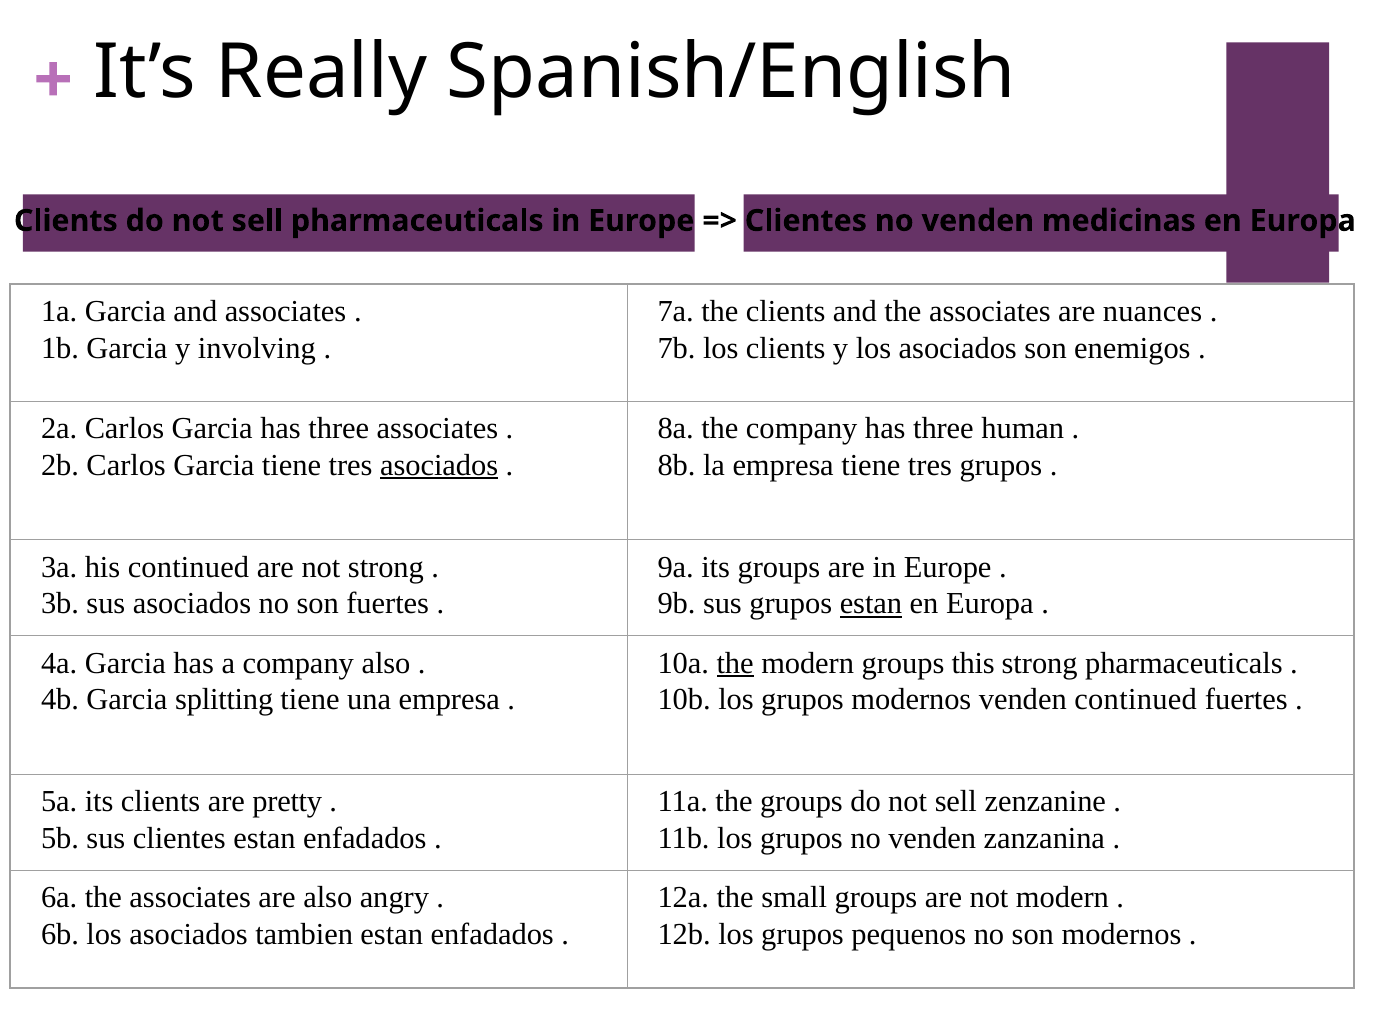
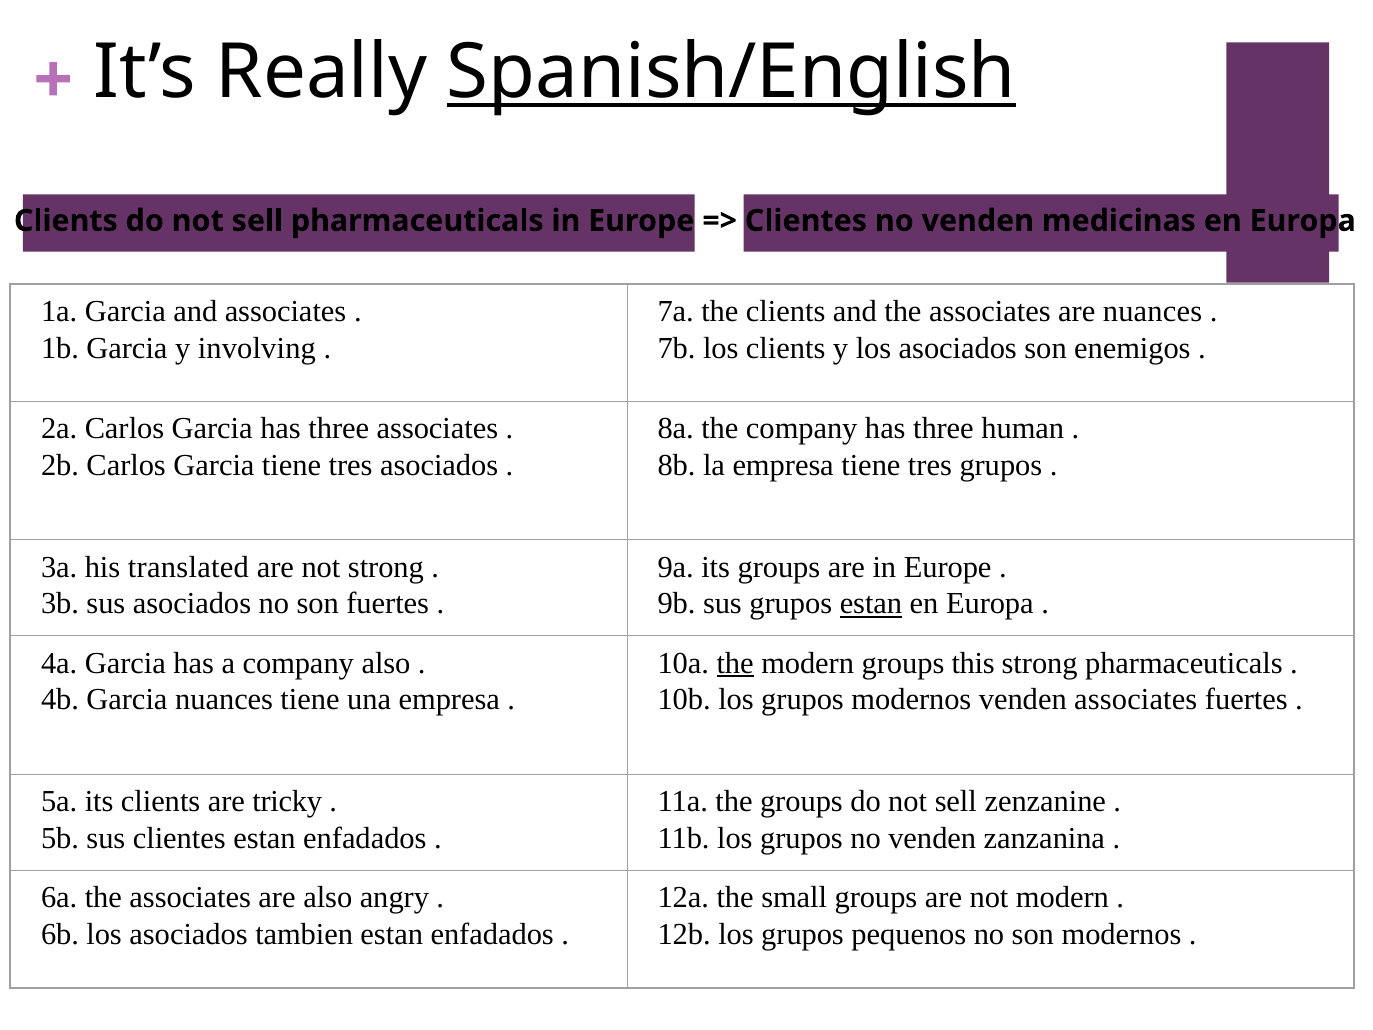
Spanish/English underline: none -> present (731, 72)
asociados underline: present -> none (439, 465)
his continued: continued -> translated (188, 567)
Garcia splitting: splitting -> nuances (224, 700)
venden continued: continued -> associates (1136, 700)
pretty: pretty -> tricky (287, 801)
